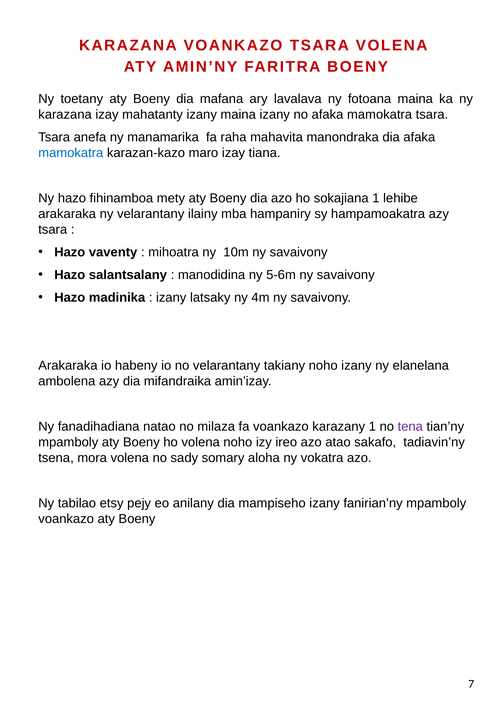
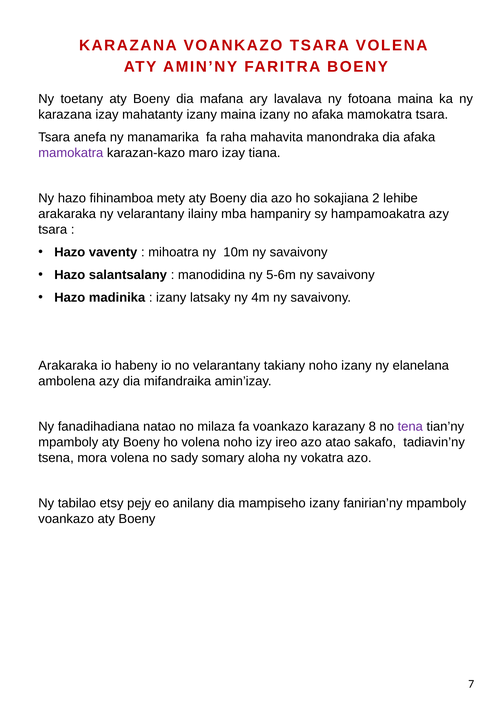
mamokatra colour: blue -> purple (71, 153)
sokajiana 1: 1 -> 2 (376, 198)
karazany 1: 1 -> 8 (372, 426)
